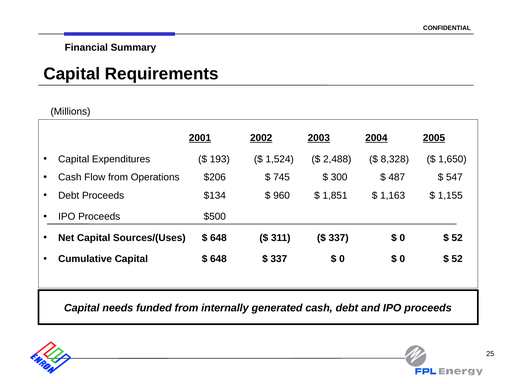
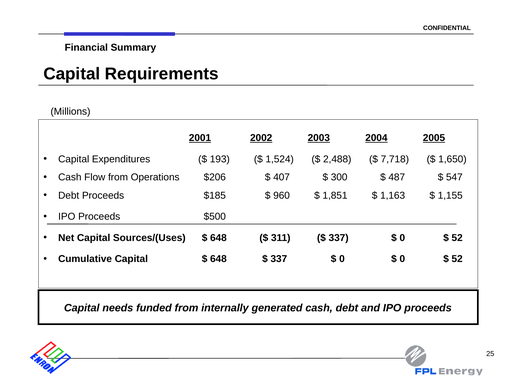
8,328: 8,328 -> 7,718 (395, 159)
745: 745 -> 407 (282, 177)
$134: $134 -> $185 (215, 196)
